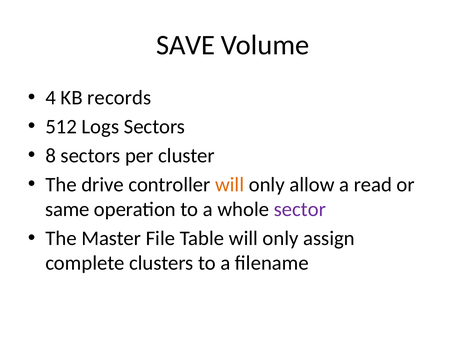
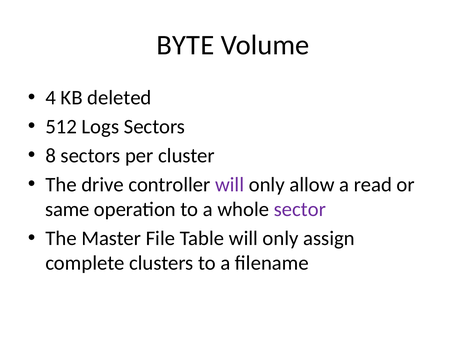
SAVE: SAVE -> BYTE (185, 45)
records: records -> deleted (119, 98)
will colour: orange -> purple (230, 185)
